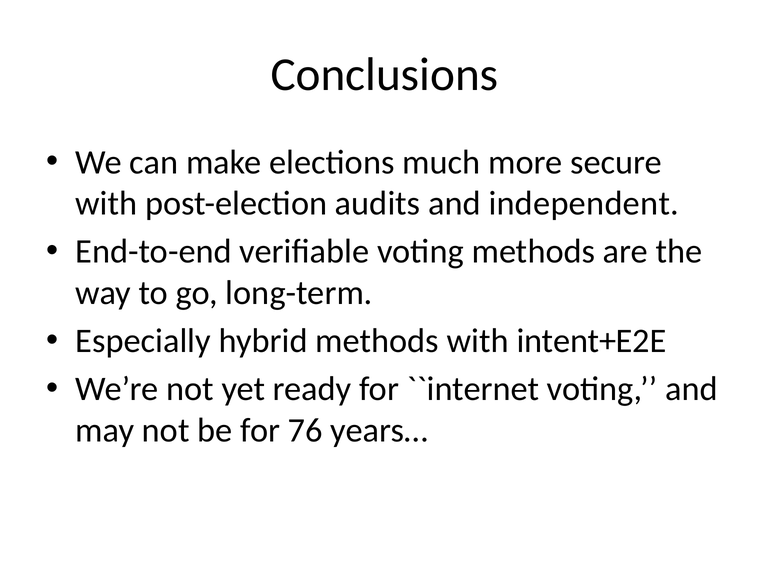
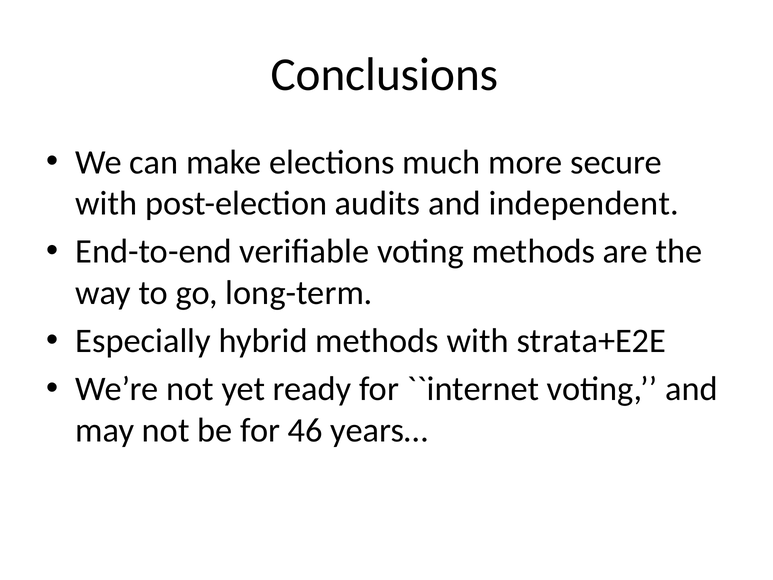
intent+E2E: intent+E2E -> strata+E2E (591, 341)
76: 76 -> 46 (305, 430)
